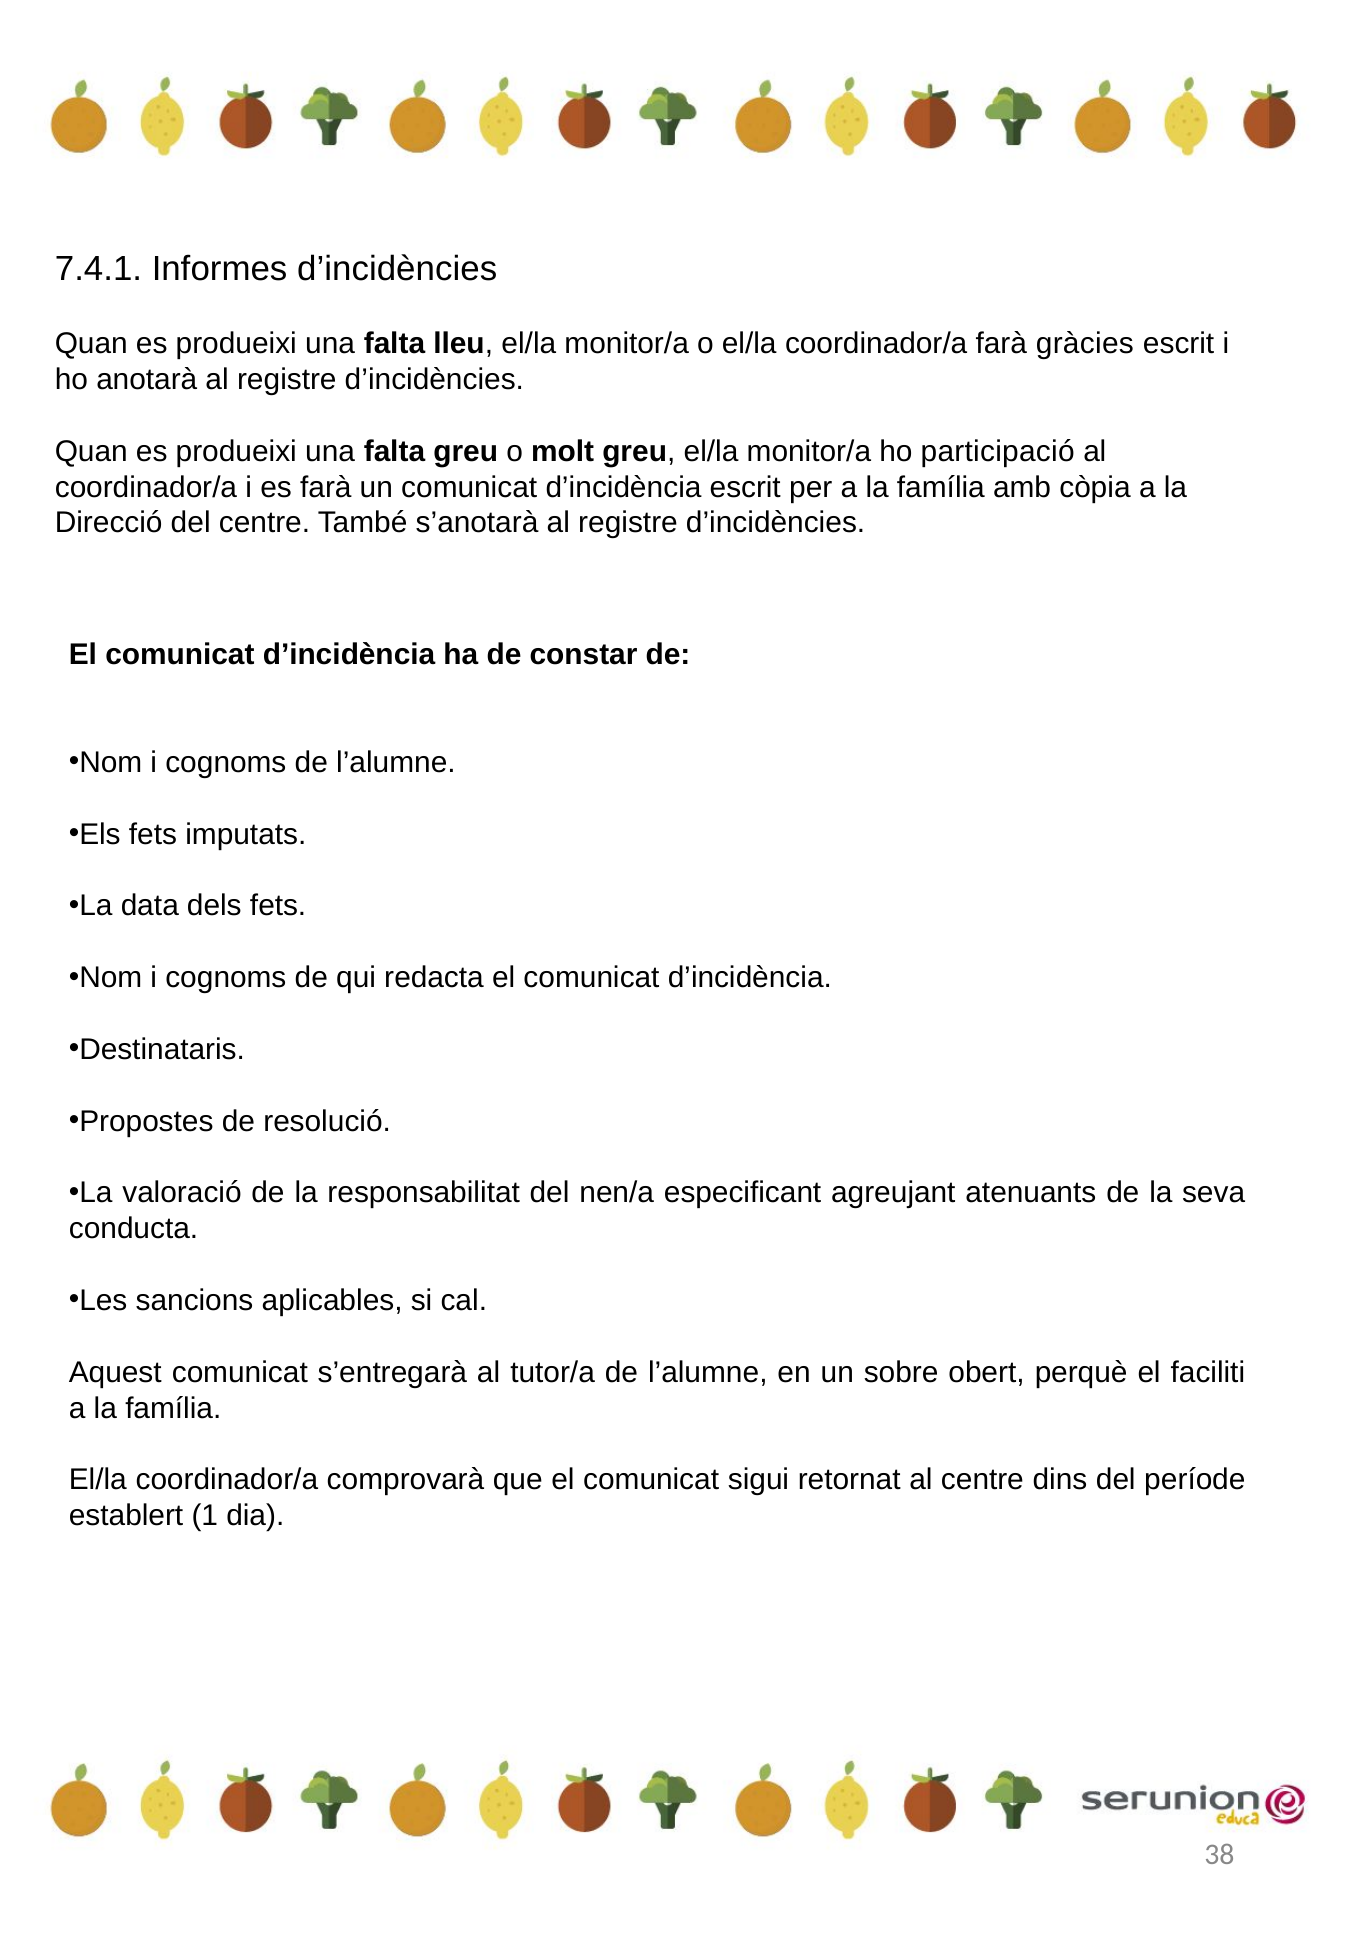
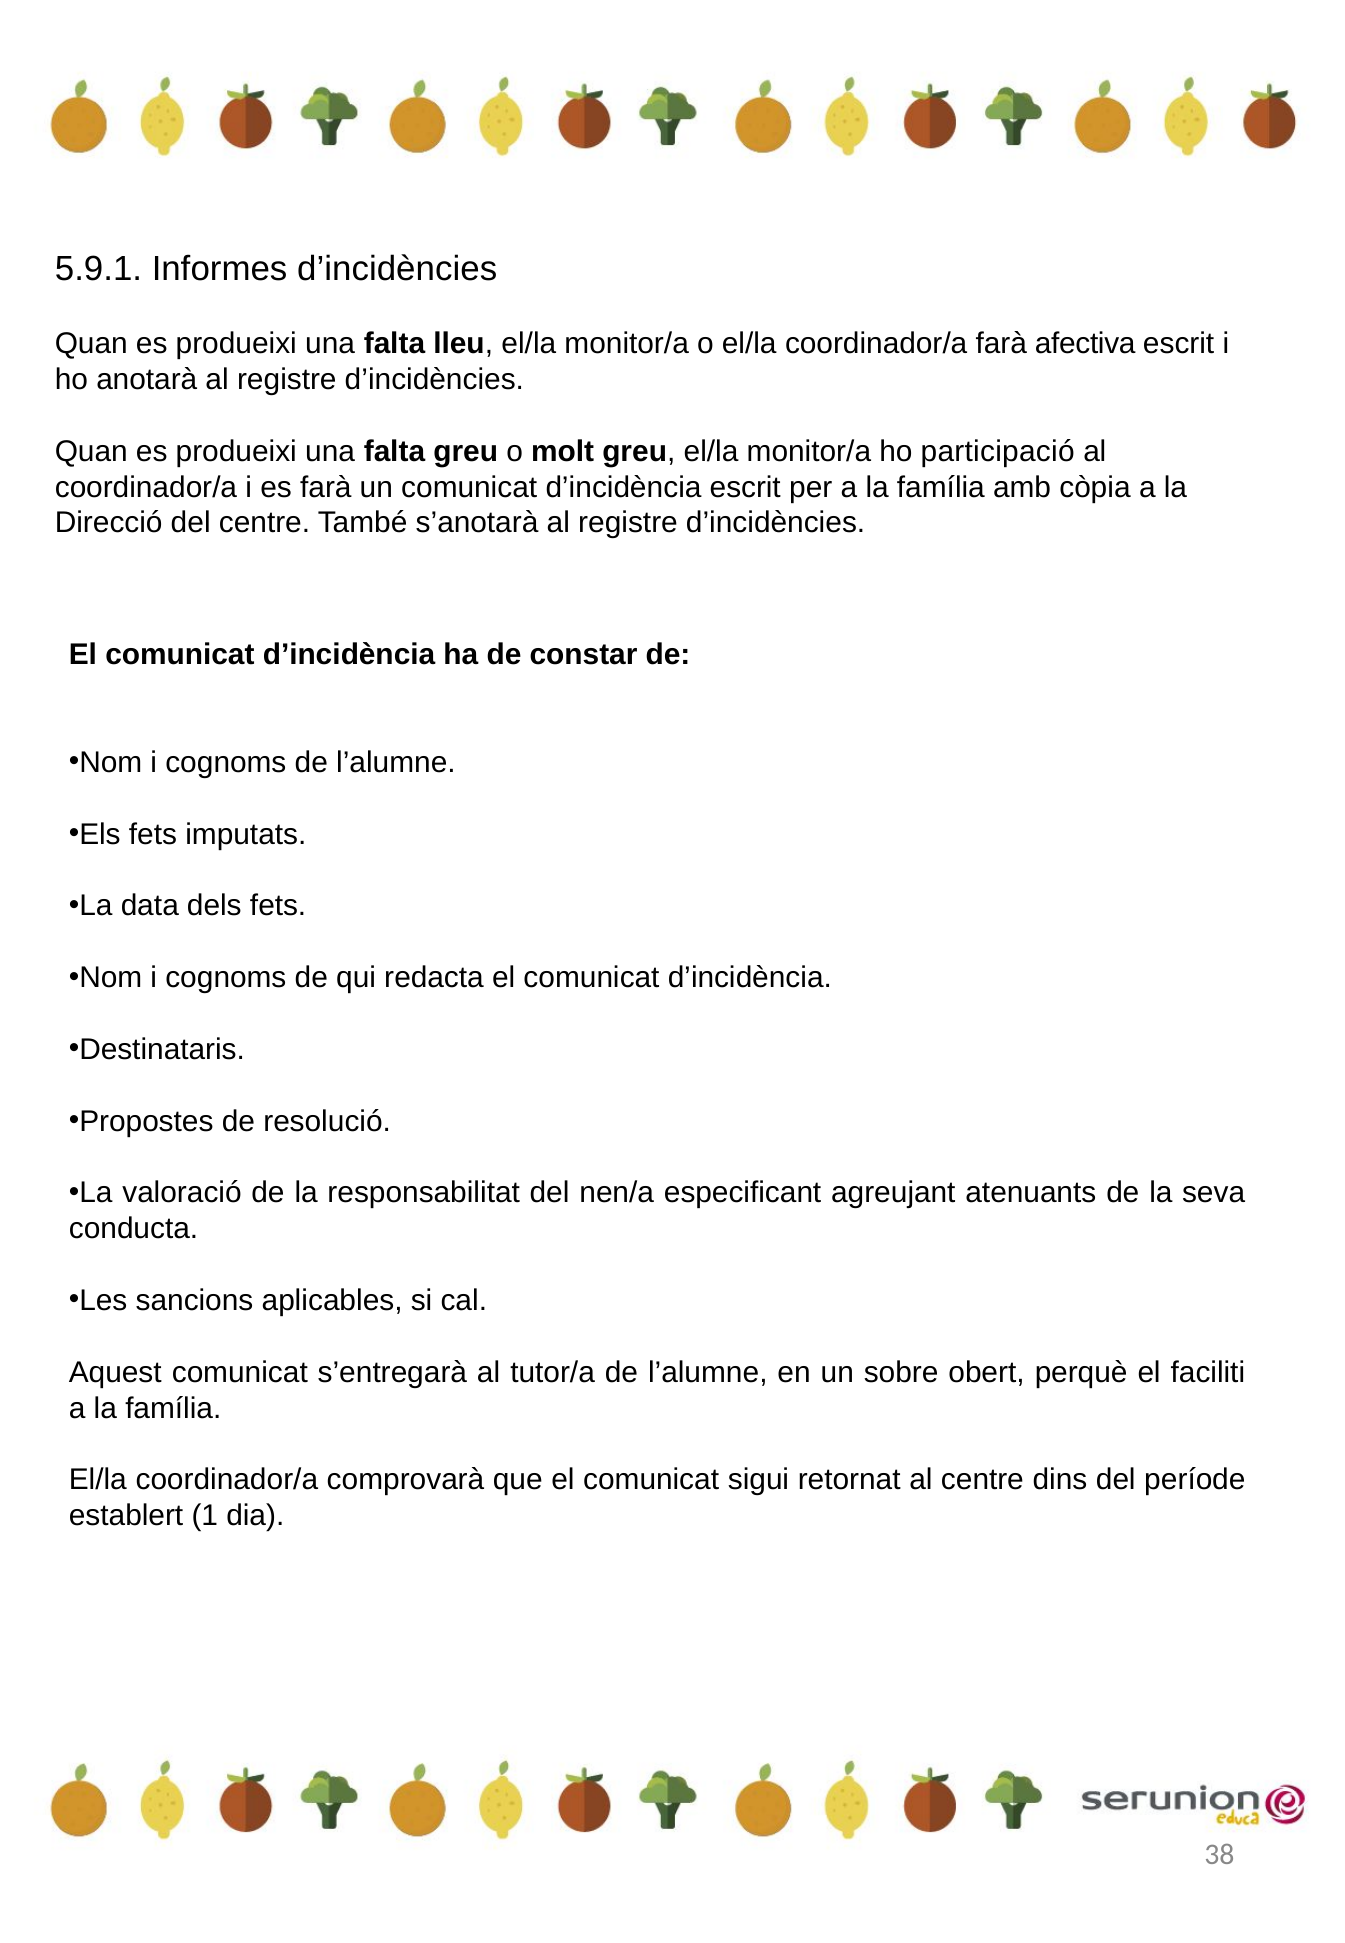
7.4.1: 7.4.1 -> 5.9.1 (98, 269)
gràcies: gràcies -> afectiva (1085, 344)
